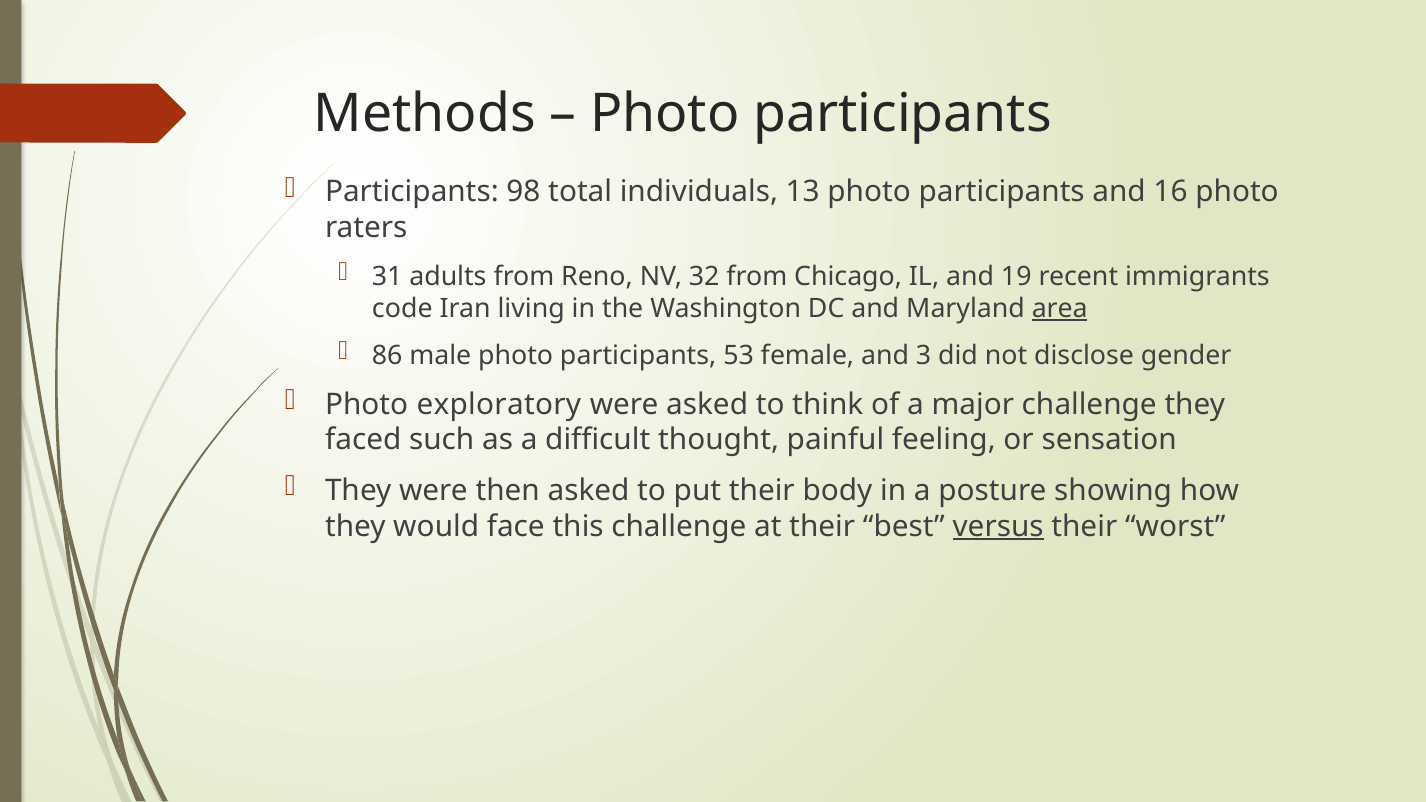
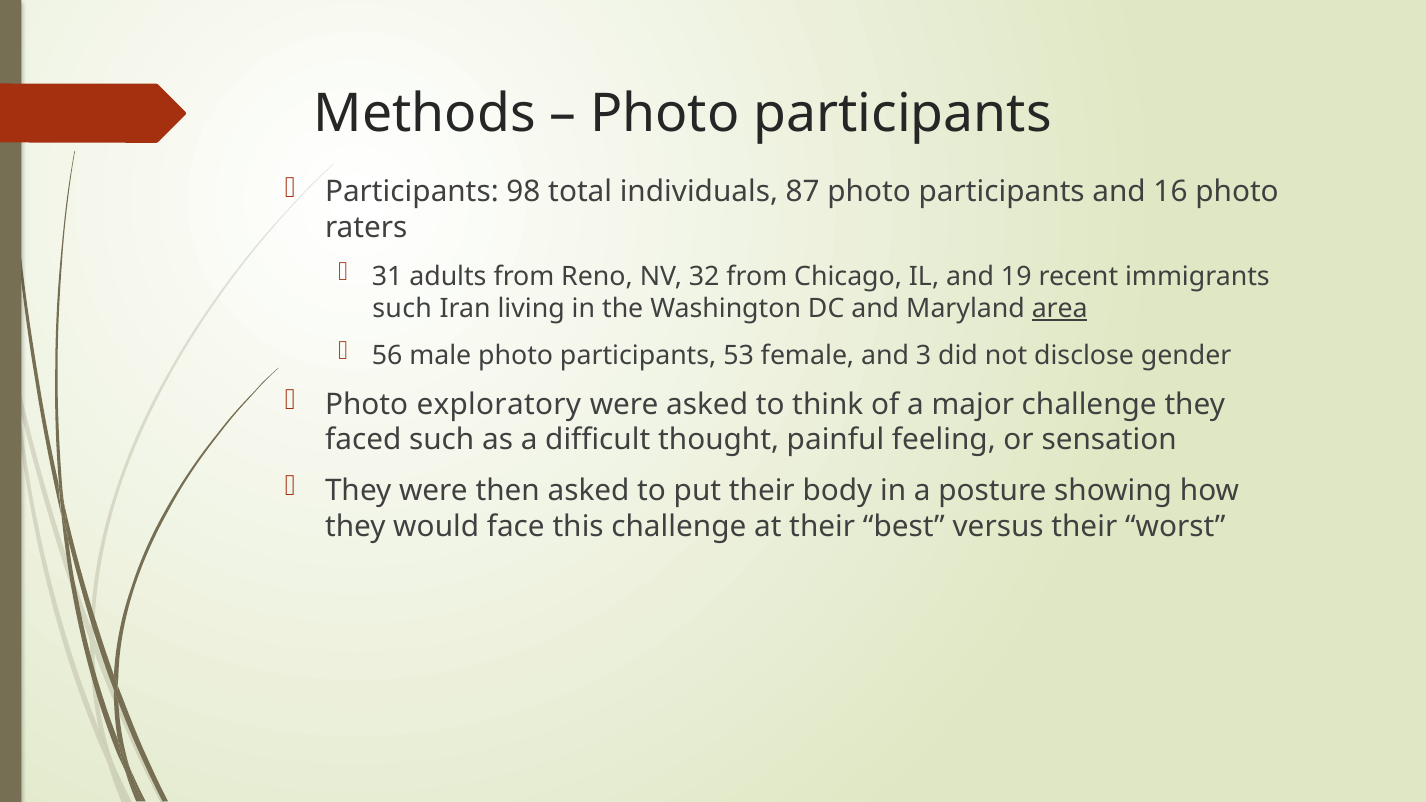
13: 13 -> 87 (803, 192)
code: code -> such (402, 308)
86: 86 -> 56 (387, 355)
versus underline: present -> none (998, 526)
